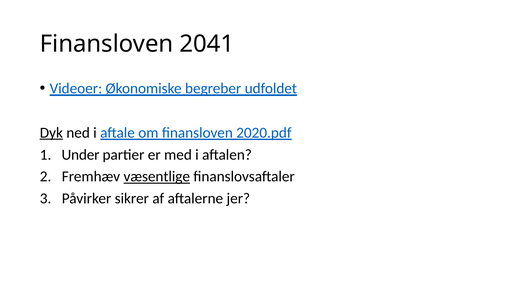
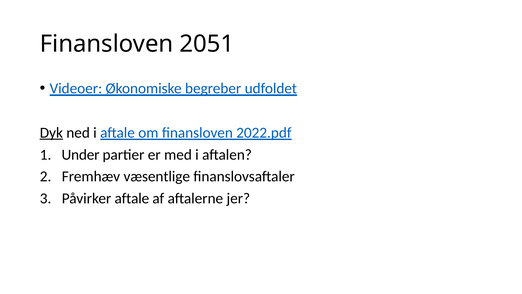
2041: 2041 -> 2051 (207, 44)
2020.pdf: 2020.pdf -> 2022.pdf (264, 133)
væsentlige underline: present -> none (157, 176)
Påvirker sikrer: sikrer -> aftale (132, 198)
